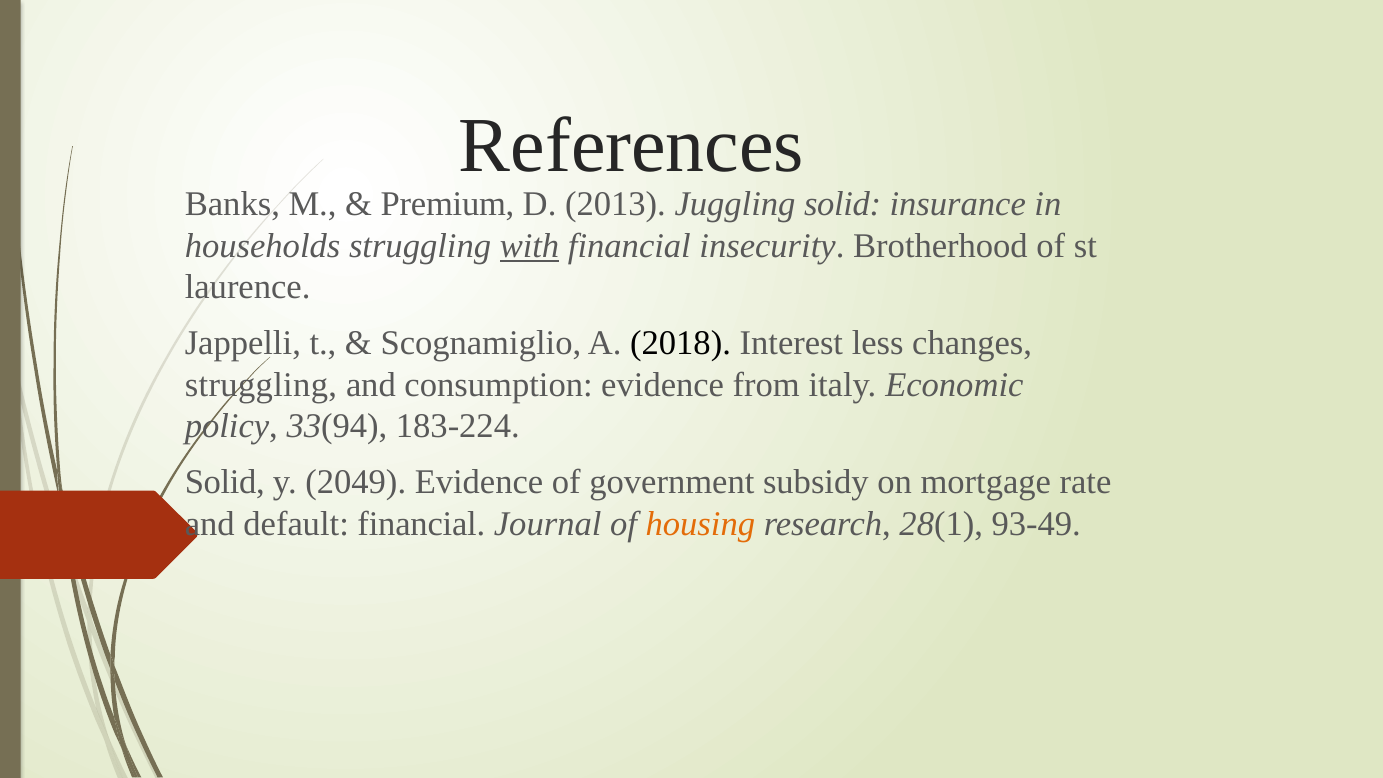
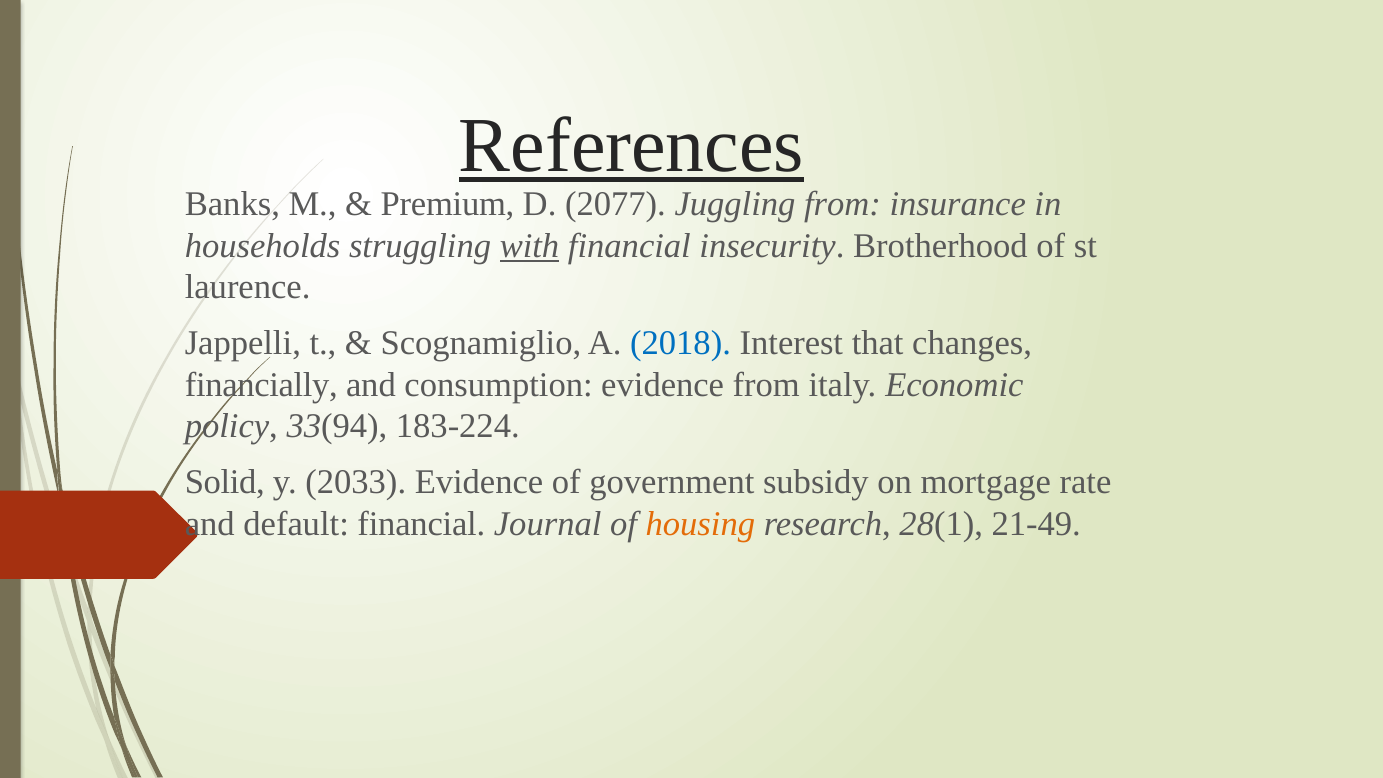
References underline: none -> present (631, 146)
2013: 2013 -> 2077 (615, 204)
Juggling solid: solid -> from (843, 204)
2018 colour: black -> blue (681, 343)
less: less -> that (878, 343)
struggling: struggling -> financially (261, 385)
2049: 2049 -> 2033 (356, 482)
93-49: 93-49 -> 21-49 (1036, 524)
